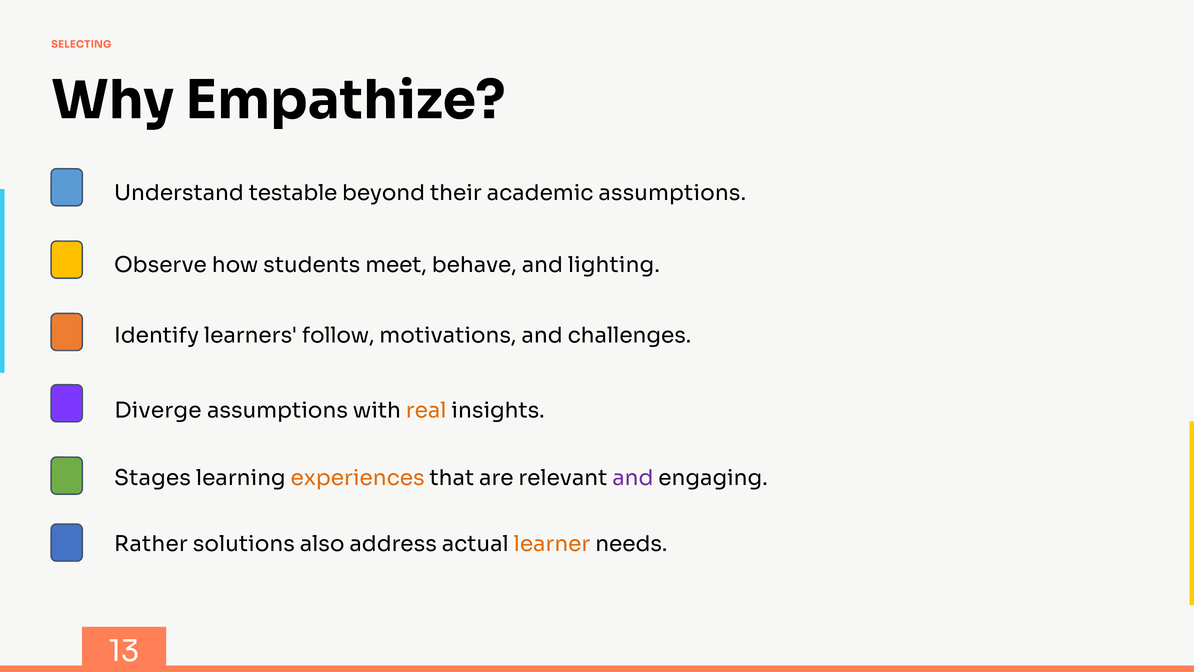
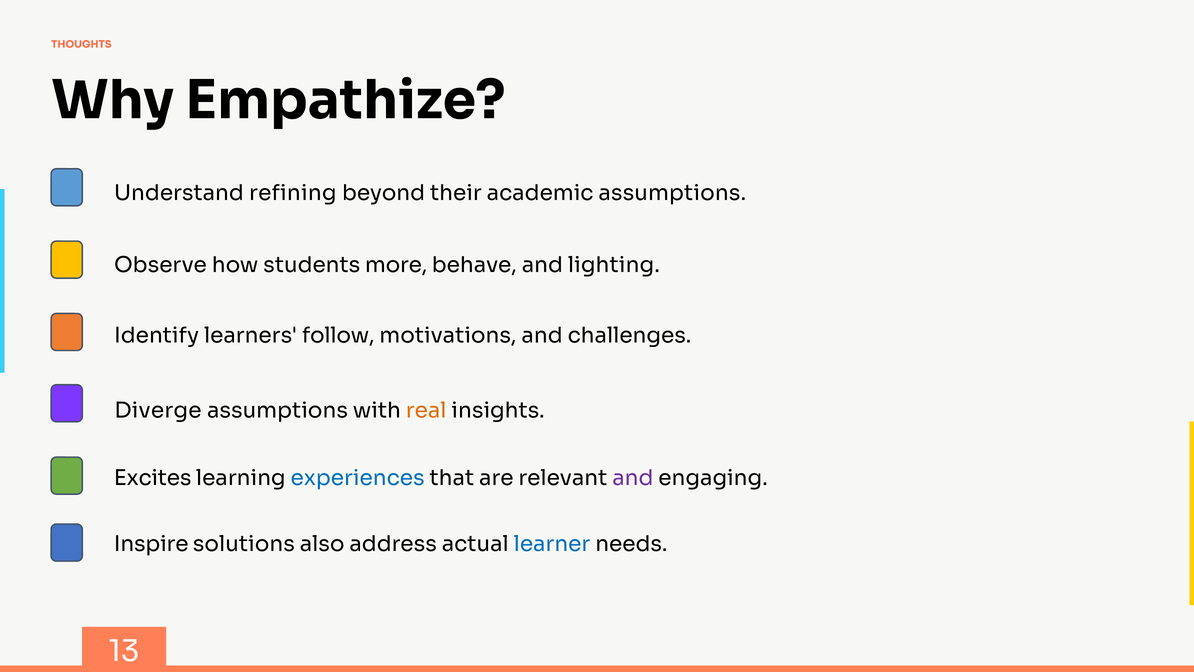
SELECTING: SELECTING -> THOUGHTS (81, 44)
testable: testable -> refining (293, 193)
meet: meet -> more (396, 265)
Stages: Stages -> Excites (153, 478)
experiences colour: orange -> blue (358, 478)
Rather: Rather -> Inspire (151, 544)
learner colour: orange -> blue (552, 544)
